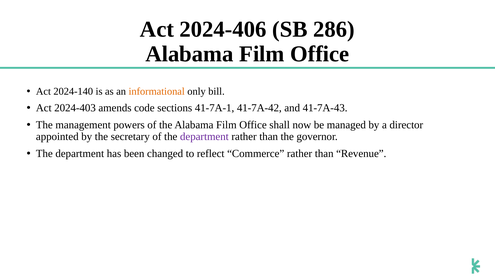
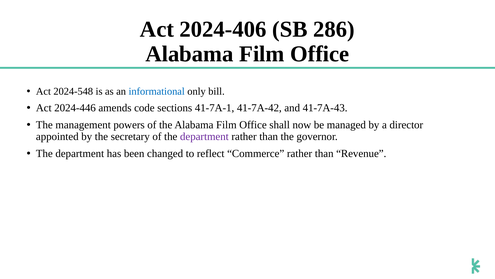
2024-140: 2024-140 -> 2024-548 (73, 91)
informational colour: orange -> blue (157, 91)
2024-403: 2024-403 -> 2024-446 (75, 108)
